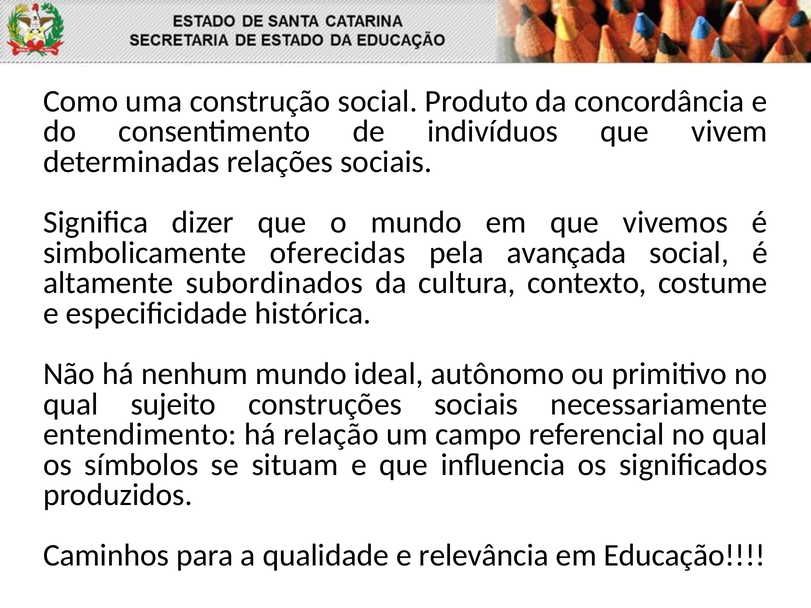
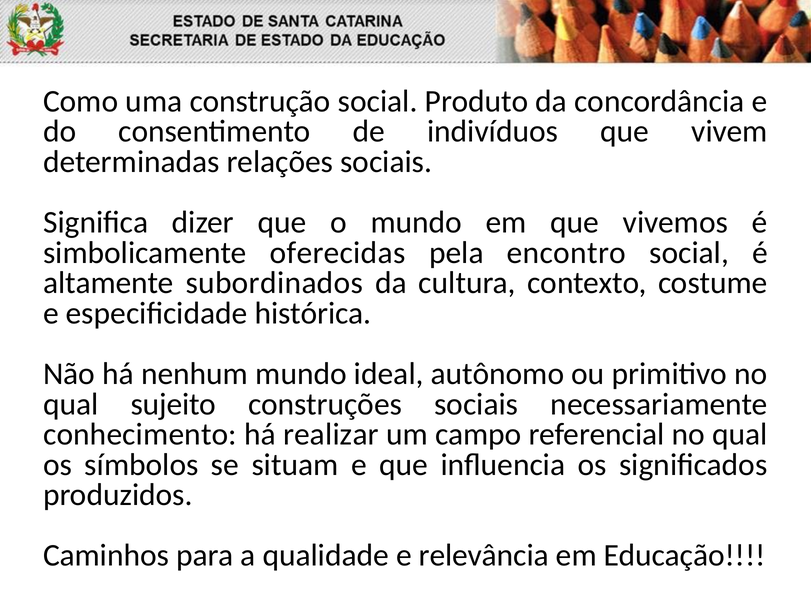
avançada: avançada -> encontro (566, 253)
entendimento: entendimento -> conhecimento (140, 435)
relação: relação -> realizar (331, 435)
